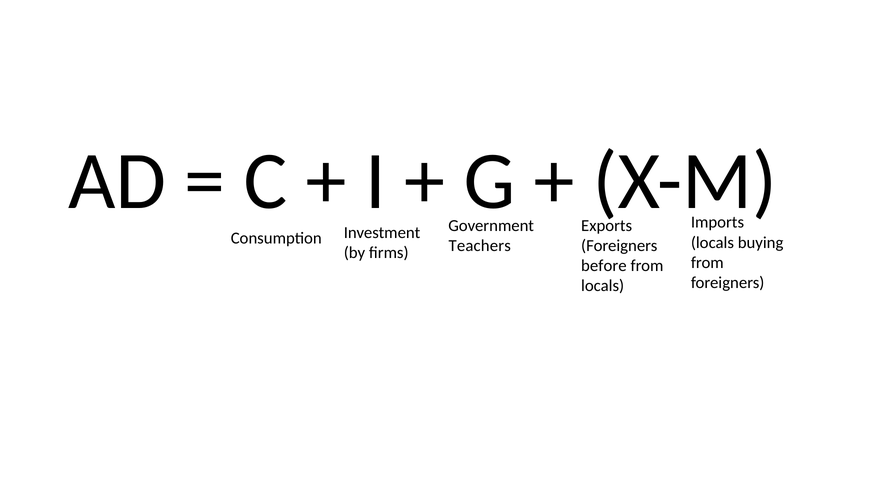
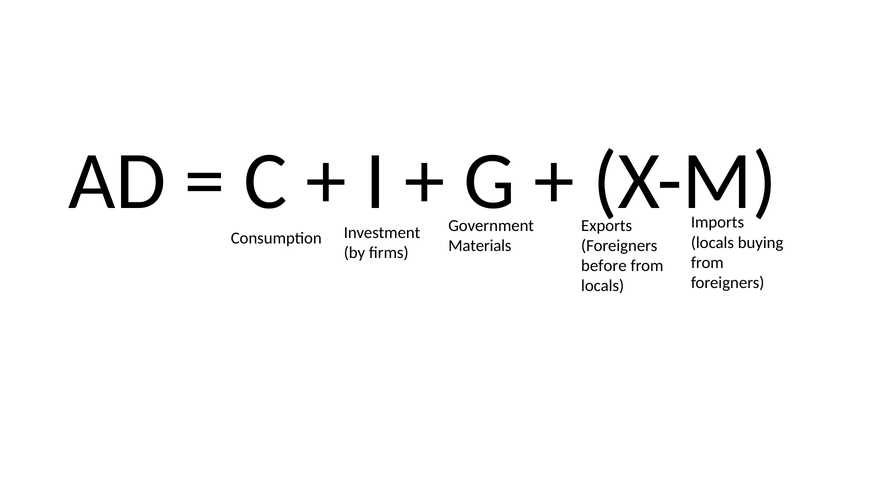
Teachers: Teachers -> Materials (480, 246)
